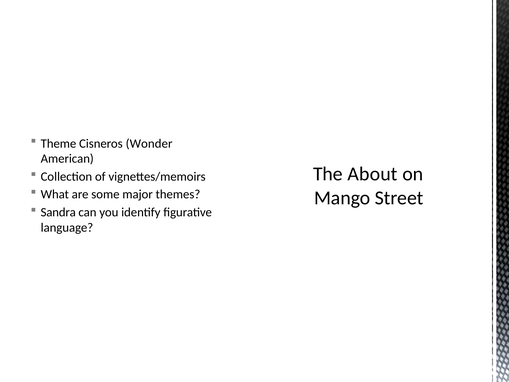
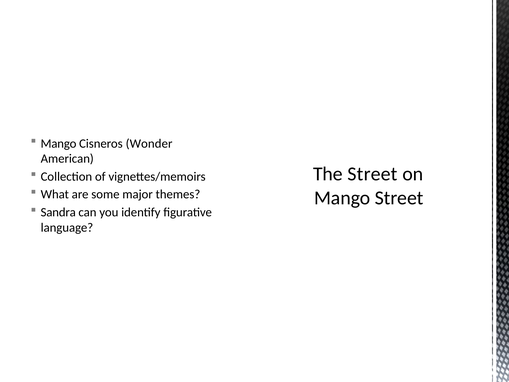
Theme: Theme -> Mango (59, 143)
The About: About -> Street (373, 174)
